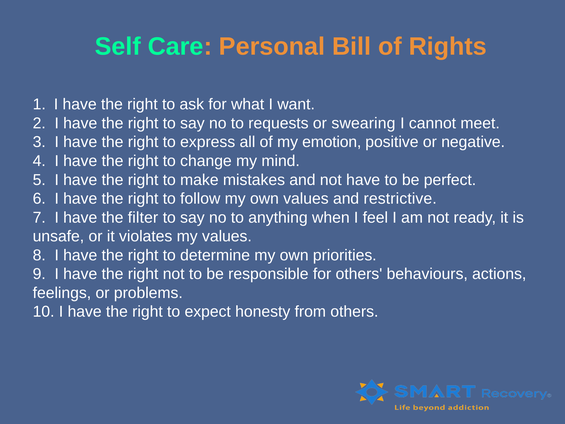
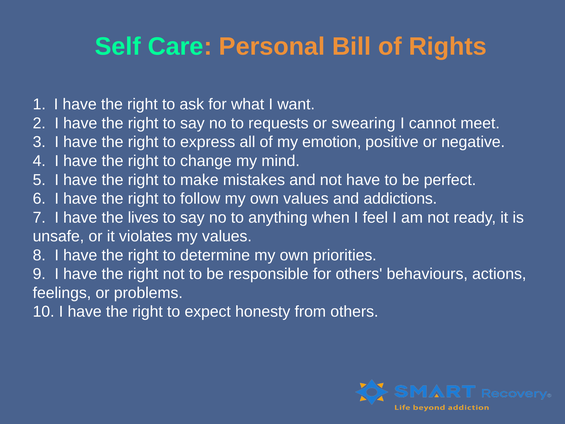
restrictive: restrictive -> addictions (400, 199)
filter: filter -> lives (143, 217)
